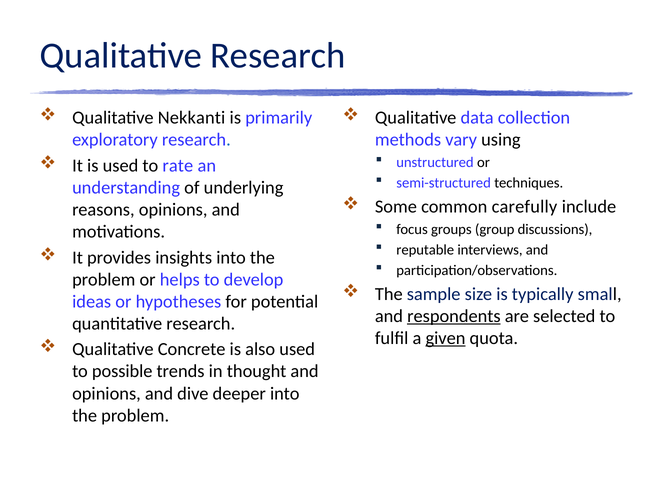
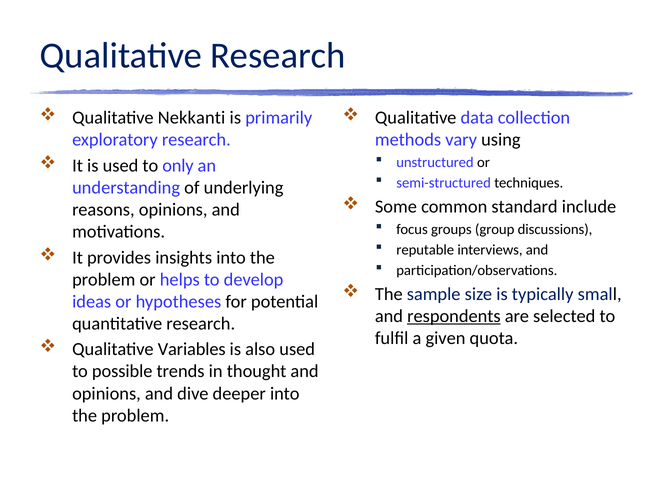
rate: rate -> only (178, 166)
carefully: carefully -> standard (525, 207)
given underline: present -> none (445, 339)
Concrete: Concrete -> Variables (192, 350)
